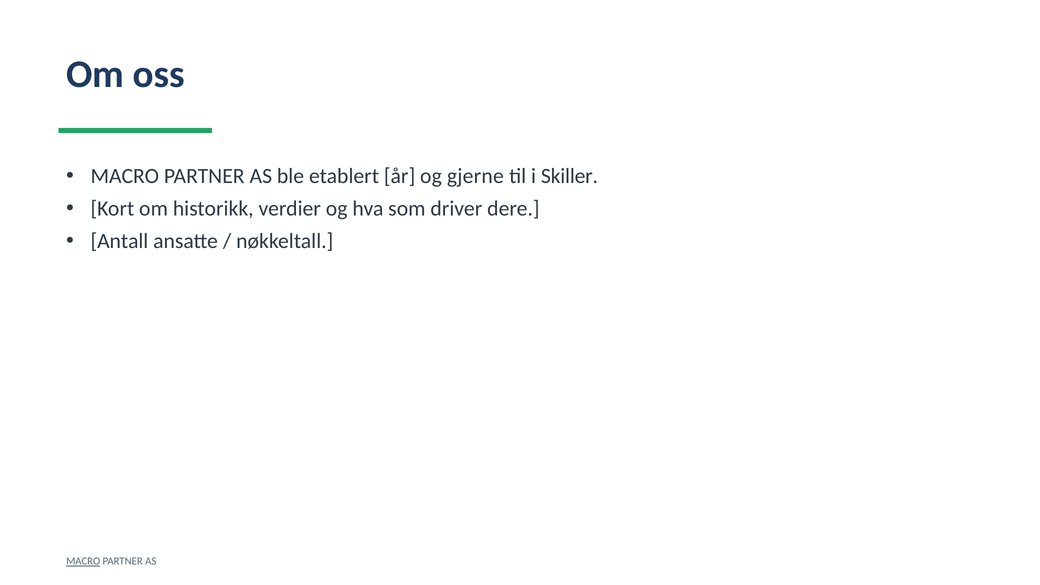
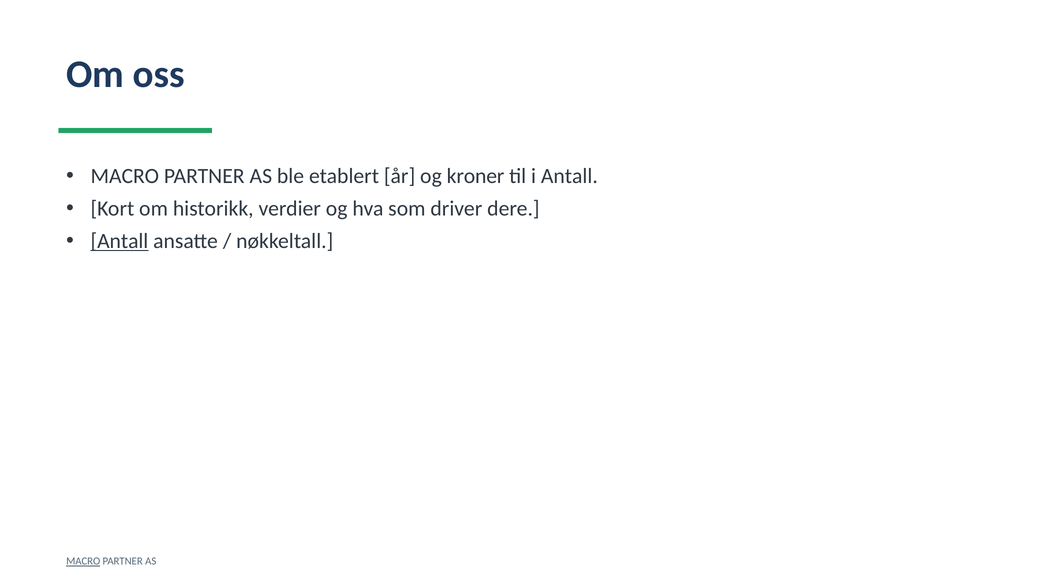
gjerne: gjerne -> kroner (476, 176)
i Skiller: Skiller -> Antall (569, 176)
Antall underline: none -> present (119, 241)
